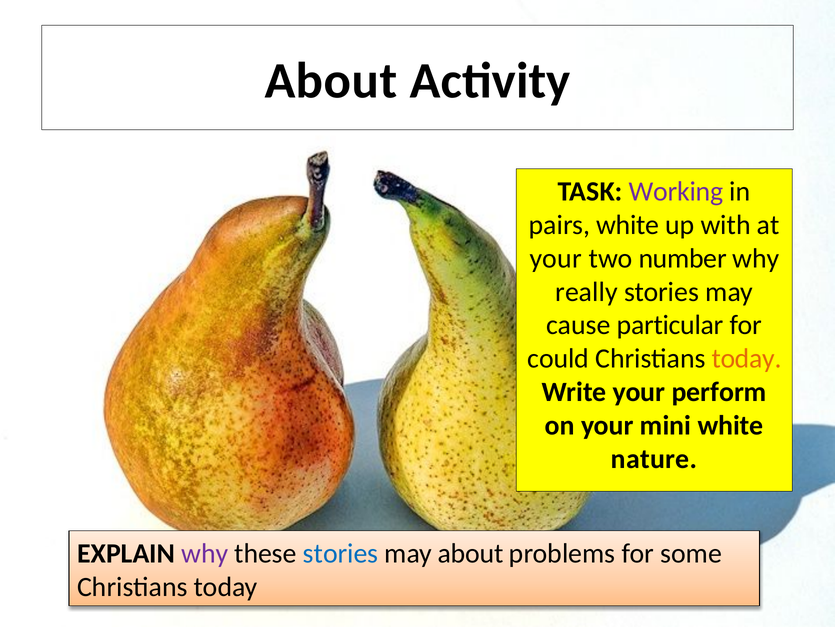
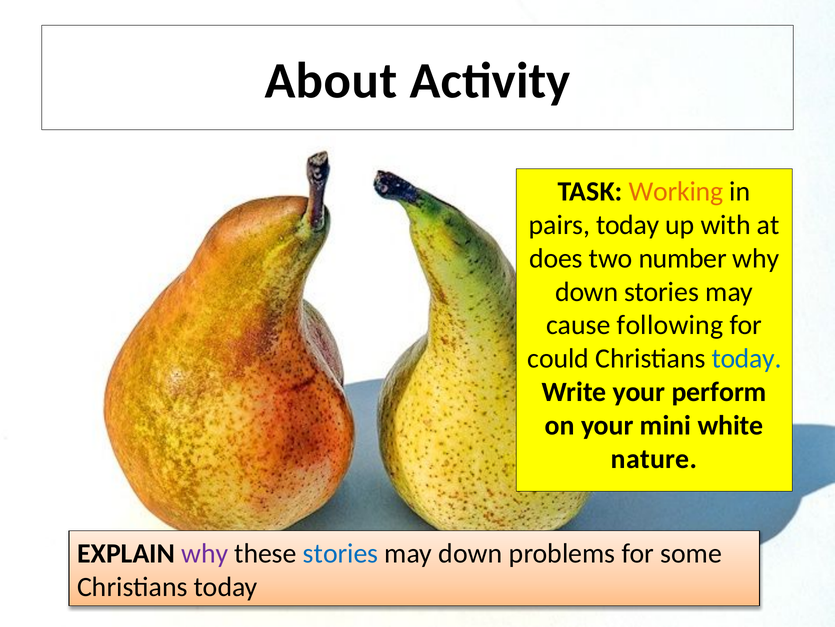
Working colour: purple -> orange (676, 191)
pairs white: white -> today (628, 225)
your: your -> does (556, 258)
really: really -> down (587, 292)
particular: particular -> following (670, 325)
today colour: orange -> blue (747, 358)
may about: about -> down (470, 553)
